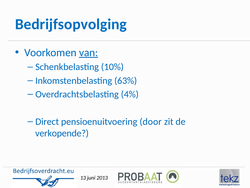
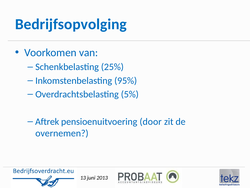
van underline: present -> none (89, 52)
10%: 10% -> 25% (112, 67)
63%: 63% -> 95% (126, 80)
4%: 4% -> 5% (130, 94)
Direct: Direct -> Aftrek (47, 121)
verkopende: verkopende -> overnemen (62, 133)
